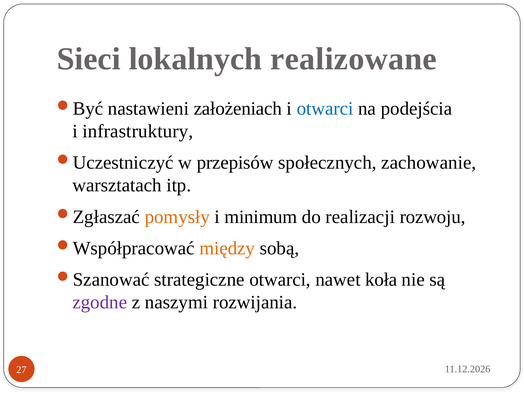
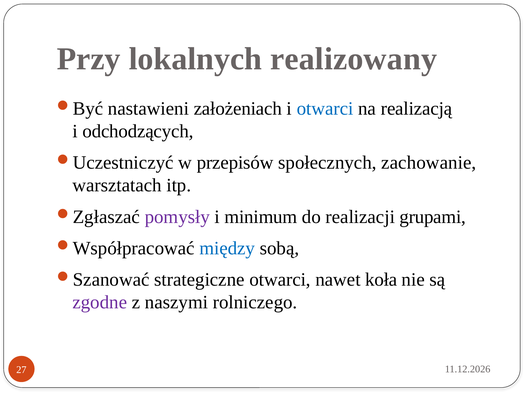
Sieci: Sieci -> Przy (89, 59)
realizowane: realizowane -> realizowany (354, 59)
podejścia: podejścia -> realizacją (417, 109)
infrastruktury: infrastruktury -> odchodzących (138, 131)
pomysły colour: orange -> purple (177, 217)
rozwoju: rozwoju -> grupami (433, 217)
między colour: orange -> blue (227, 248)
rozwijania: rozwijania -> rolniczego (255, 302)
